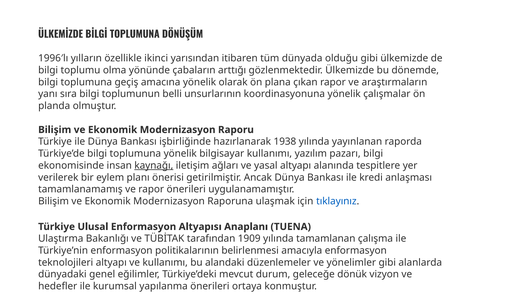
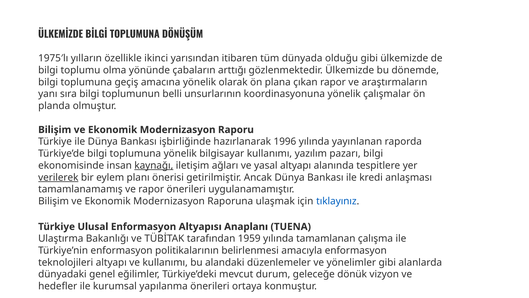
1996′lı: 1996′lı -> 1975′lı (53, 58)
1938: 1938 -> 1996 (285, 141)
verilerek underline: none -> present (58, 177)
1909: 1909 -> 1959 (249, 238)
